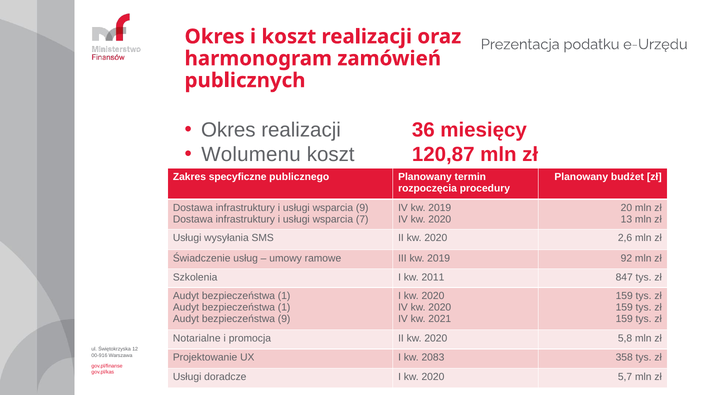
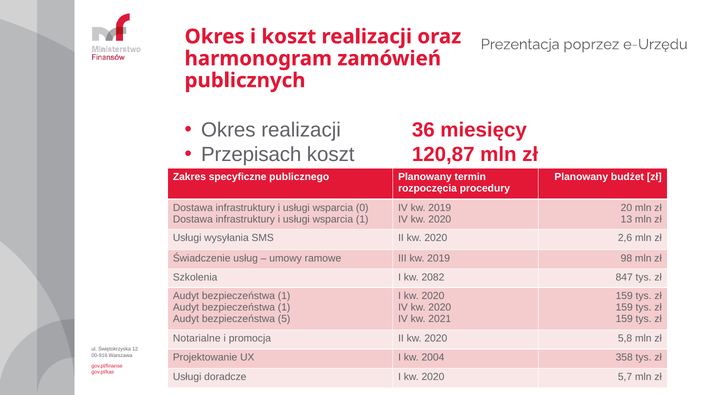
podatku: podatku -> poprzez (591, 44)
Wolumenu: Wolumenu -> Przepisach (251, 155)
wsparcia 9: 9 -> 0 (362, 208)
wsparcia 7: 7 -> 1 (362, 220)
92: 92 -> 98 (626, 259)
2011: 2011 -> 2082 (433, 278)
bezpieczeństwa 9: 9 -> 5 (284, 319)
2083: 2083 -> 2004 (433, 358)
